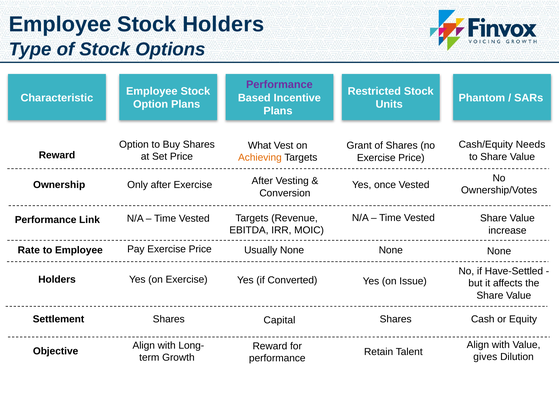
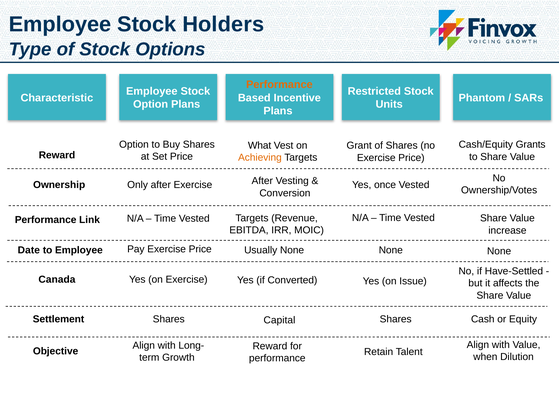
Performance colour: purple -> orange (279, 85)
Needs: Needs -> Grants (531, 145)
Rate: Rate -> Date (29, 250)
Holders: Holders -> Canada (57, 280)
gives: gives -> when (485, 357)
